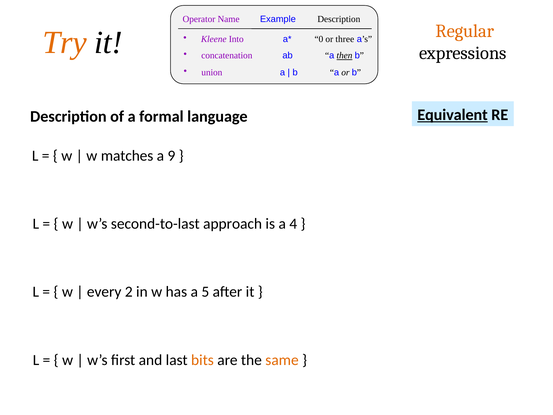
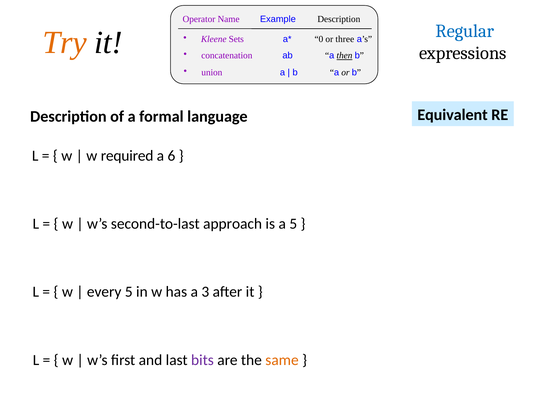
Regular colour: orange -> blue (465, 31)
Into: Into -> Sets (236, 39)
Equivalent underline: present -> none (453, 115)
matches: matches -> required (127, 156)
9: 9 -> 6 (171, 156)
a 4: 4 -> 5 (293, 224)
every 2: 2 -> 5 (129, 292)
5: 5 -> 3 (205, 292)
bits colour: orange -> purple (202, 360)
